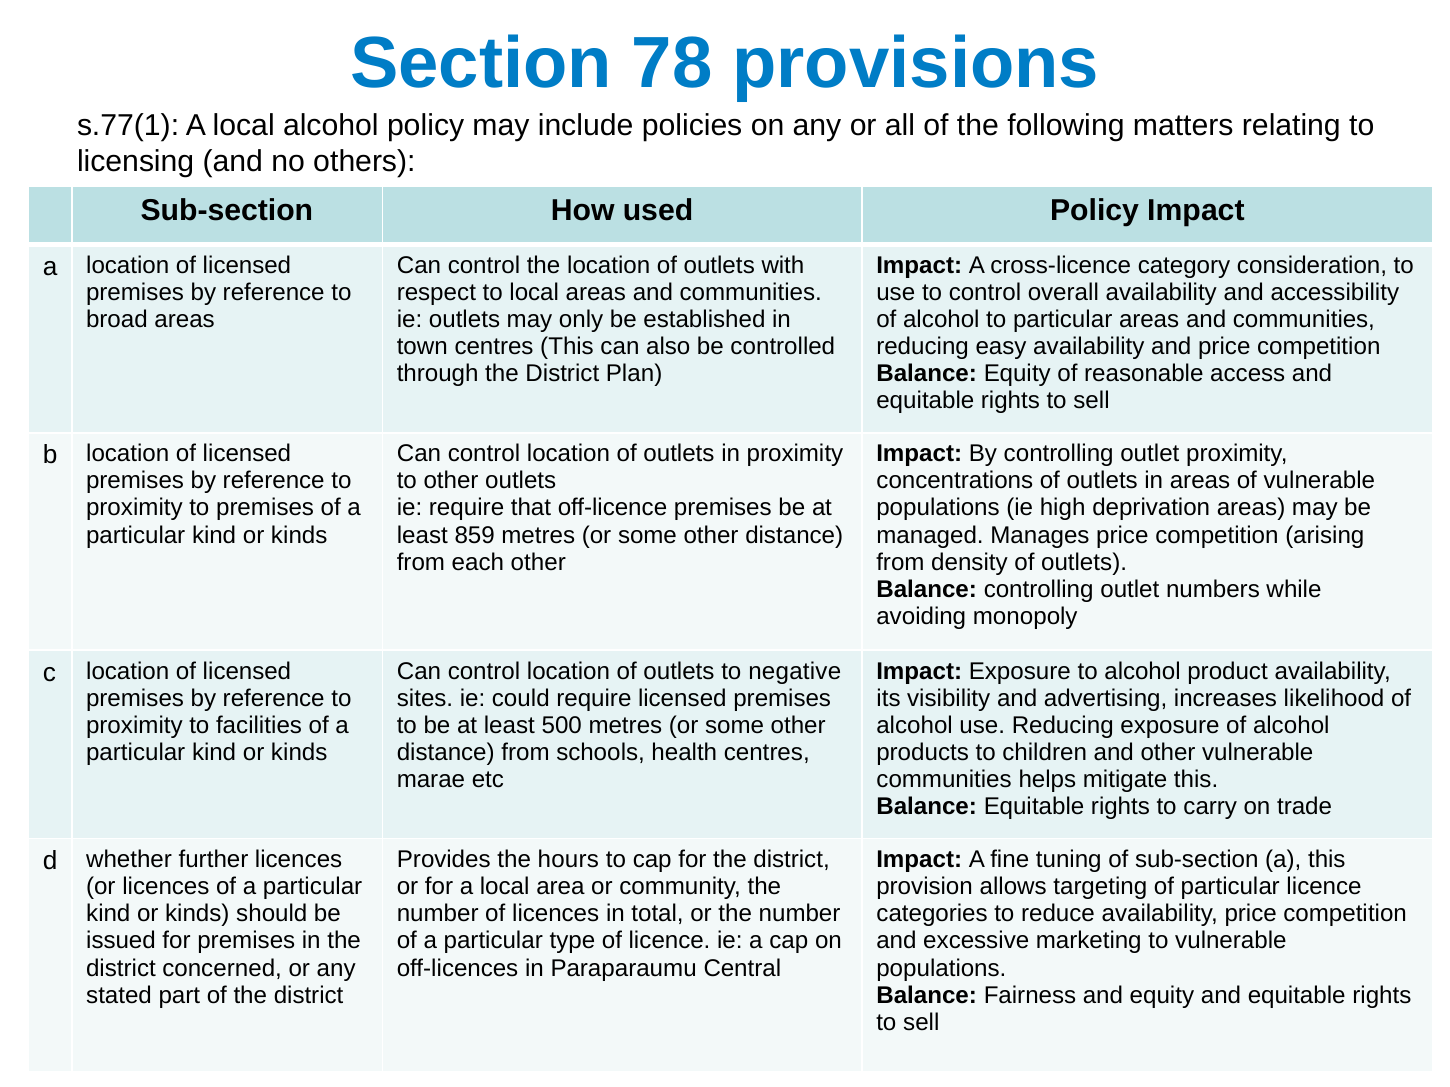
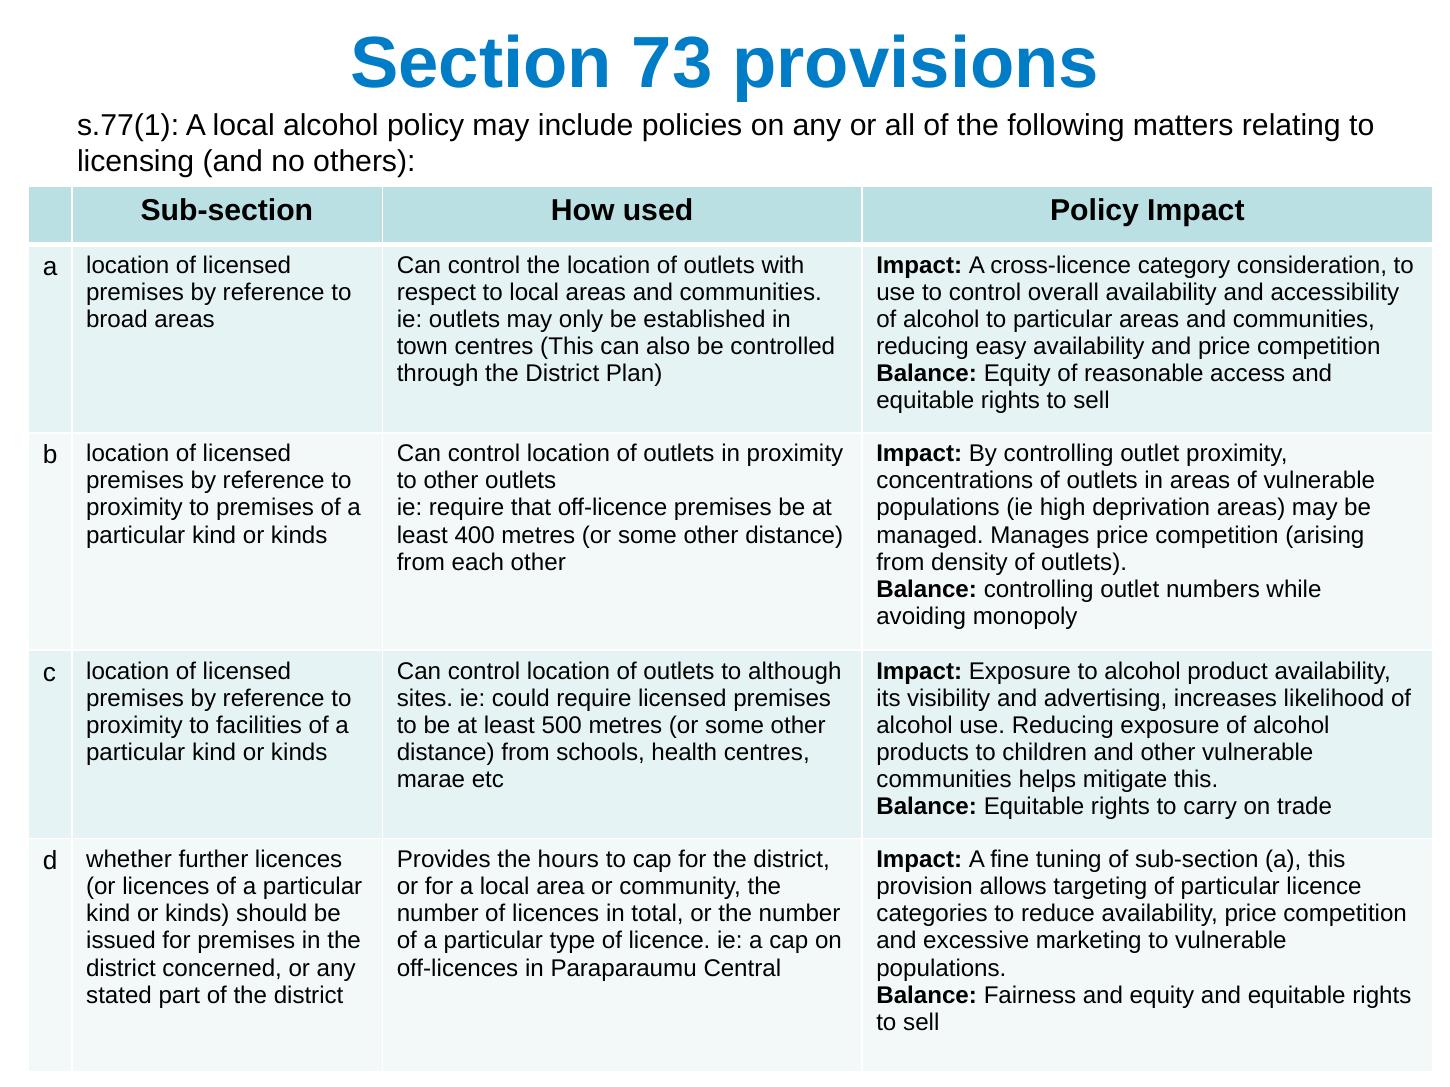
78: 78 -> 73 (672, 63)
859: 859 -> 400 (475, 535)
negative: negative -> although (795, 672)
